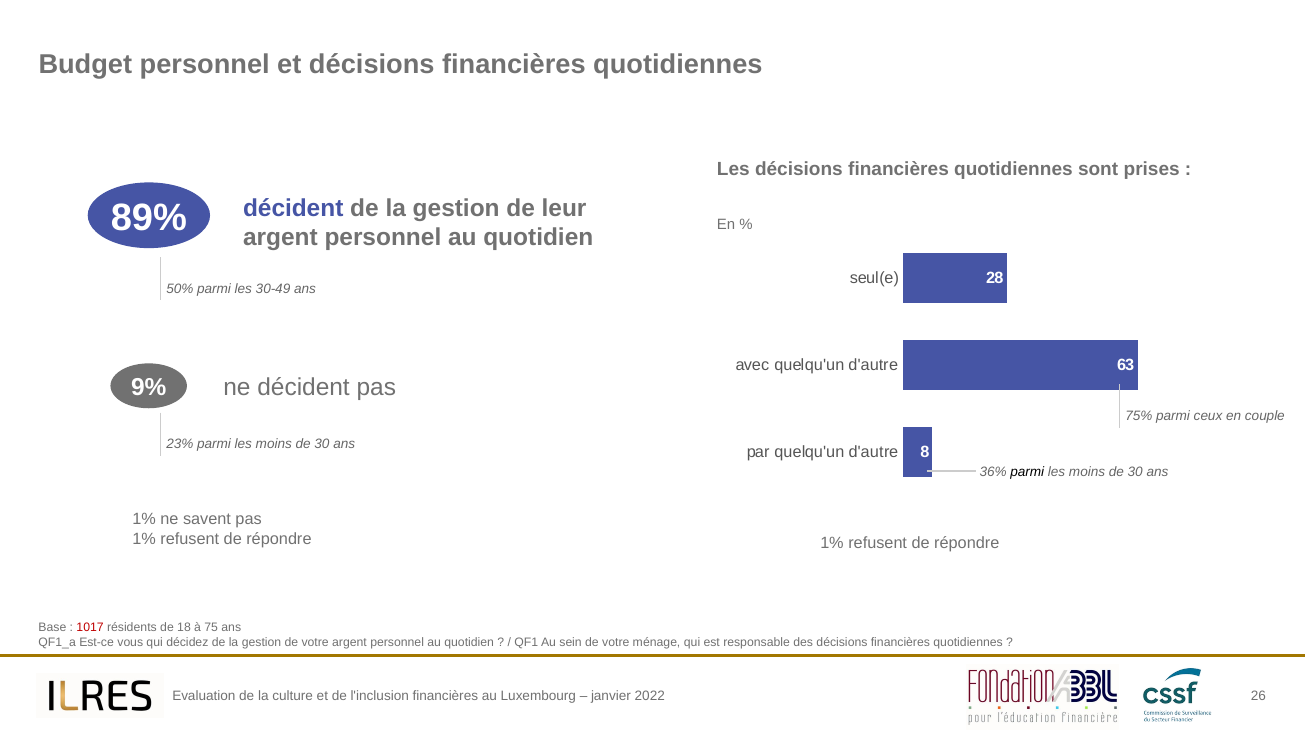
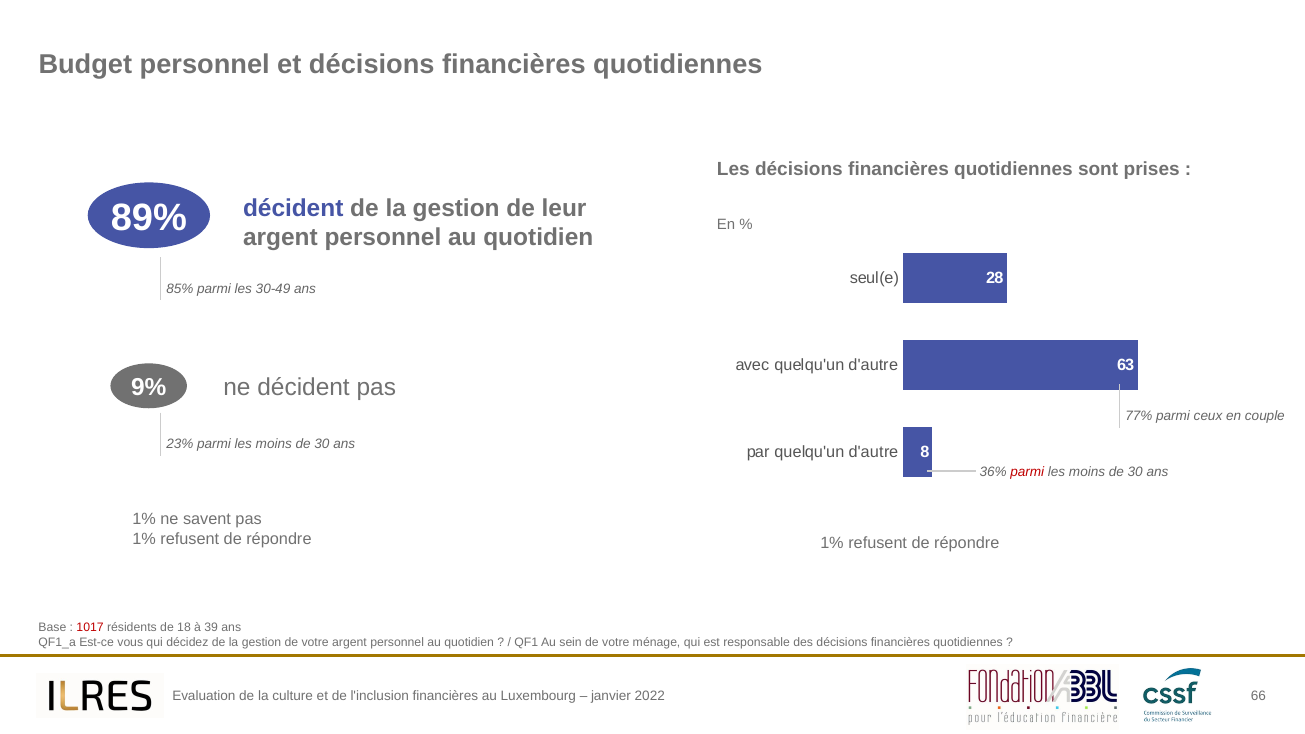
50%: 50% -> 85% (180, 289)
75%: 75% -> 77% (1139, 416)
parmi colour: black -> red (1027, 472)
75: 75 -> 39 (211, 627)
26: 26 -> 66 (1258, 696)
